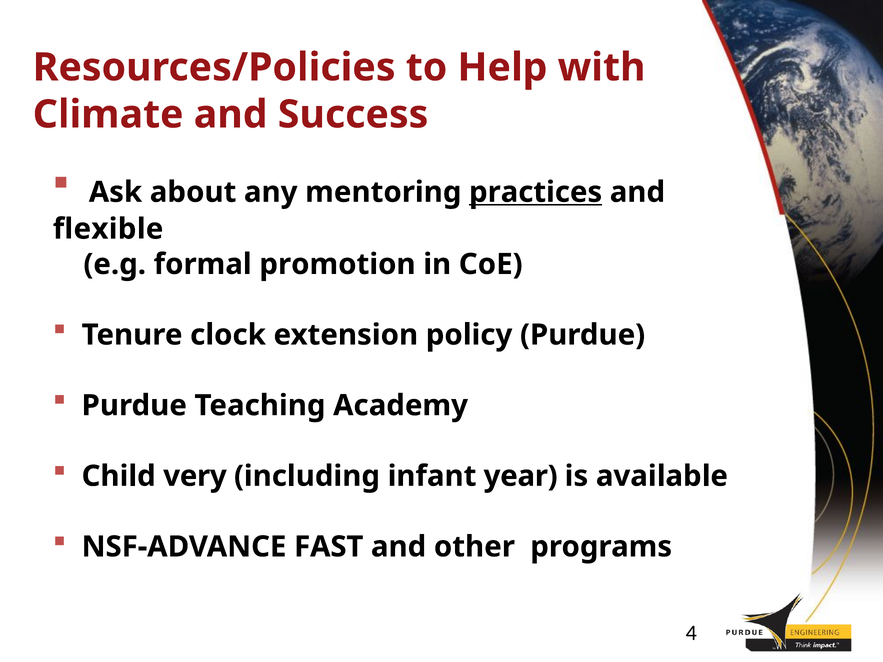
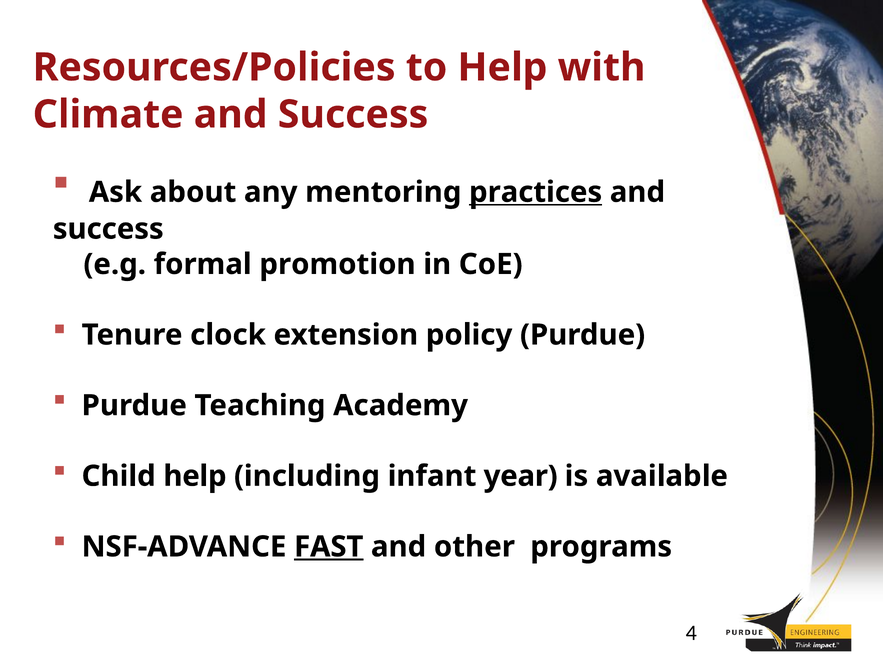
flexible: flexible -> success (108, 229)
Child very: very -> help (195, 476)
FAST underline: none -> present (329, 547)
